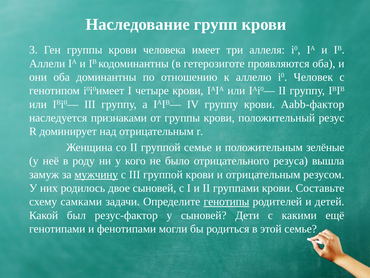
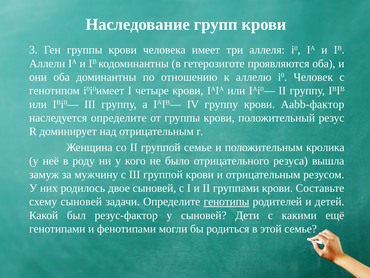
наследуется признаками: признаками -> определите (119, 118)
зелёные: зелёные -> кролика (325, 147)
мужчину underline: present -> none (96, 174)
схему самками: самками -> сыновей (81, 201)
